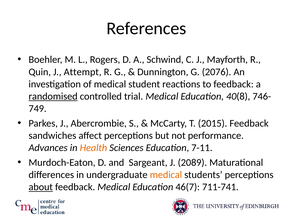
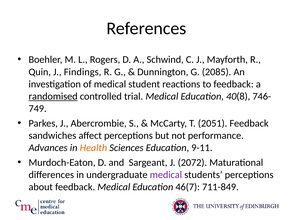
Attempt: Attempt -> Findings (83, 72)
2076: 2076 -> 2085 (217, 72)
2015: 2015 -> 2051 (213, 123)
7-11: 7-11 -> 9-11 (202, 148)
2089: 2089 -> 2072 (192, 162)
medical colour: orange -> purple (166, 175)
about underline: present -> none (41, 187)
711-741: 711-741 -> 711-849 (220, 187)
